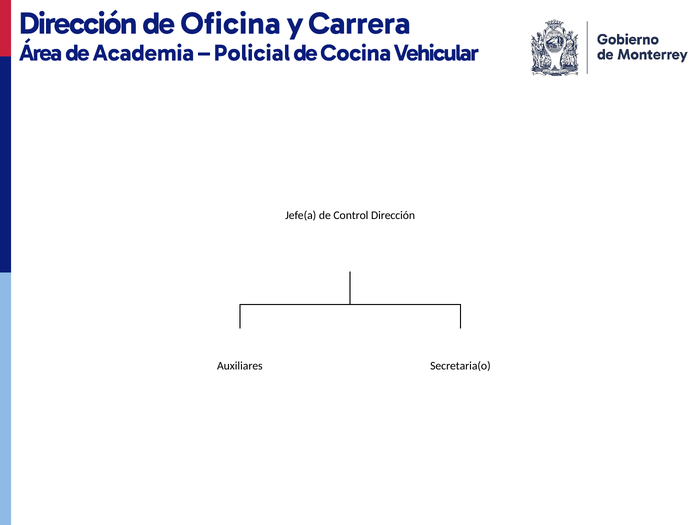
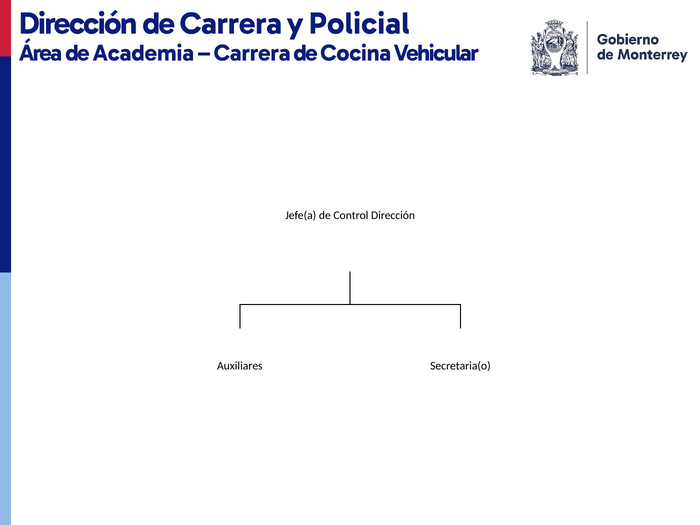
de Oficina: Oficina -> Carrera (231, 23)
Carrera: Carrera -> Policial (359, 23)
Policial: Policial -> Carrera (252, 53)
